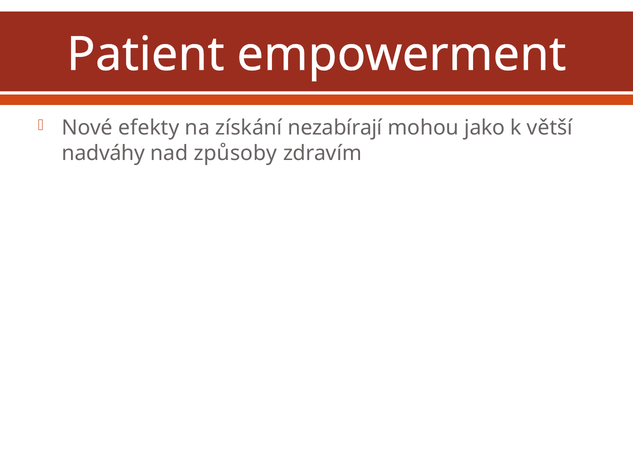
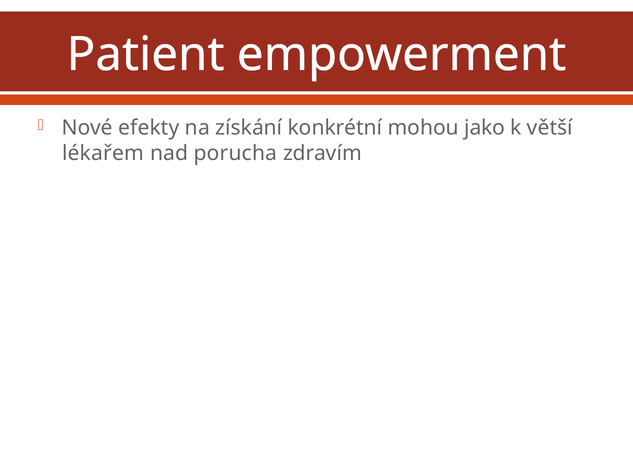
nezabírají: nezabírají -> konkrétní (335, 128)
nadváhy: nadváhy -> lékařem (103, 153)
způsoby: způsoby -> porucha (235, 153)
